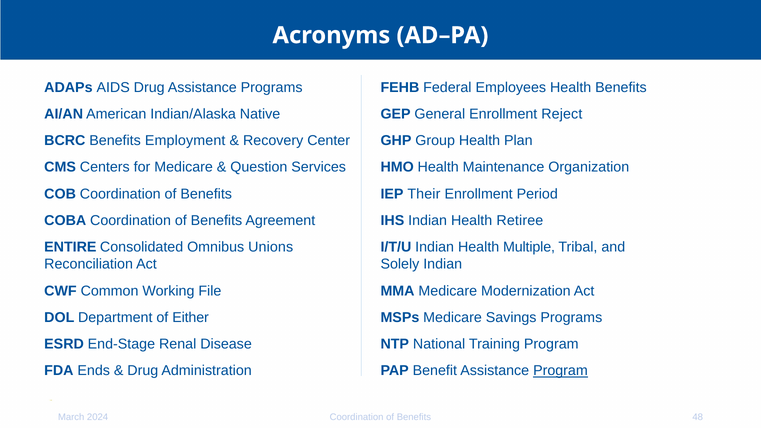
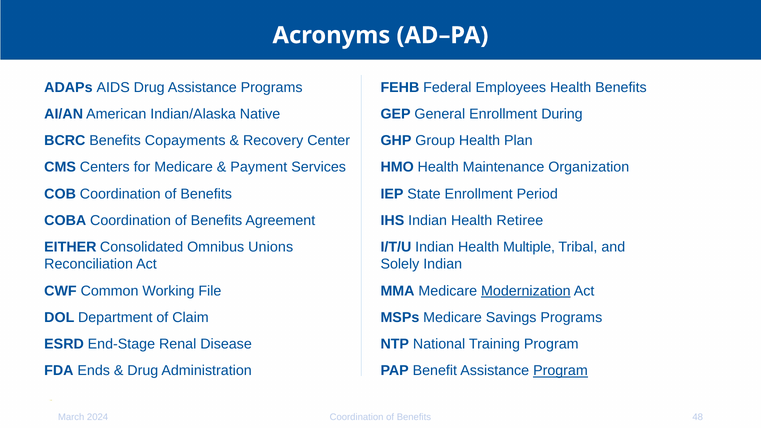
Reject: Reject -> During (562, 114)
Employment: Employment -> Copayments (185, 141)
Question: Question -> Payment (259, 167)
Their: Their -> State (424, 194)
ENTIRE: ENTIRE -> EITHER (70, 247)
Modernization underline: none -> present (526, 291)
Either: Either -> Claim (190, 317)
